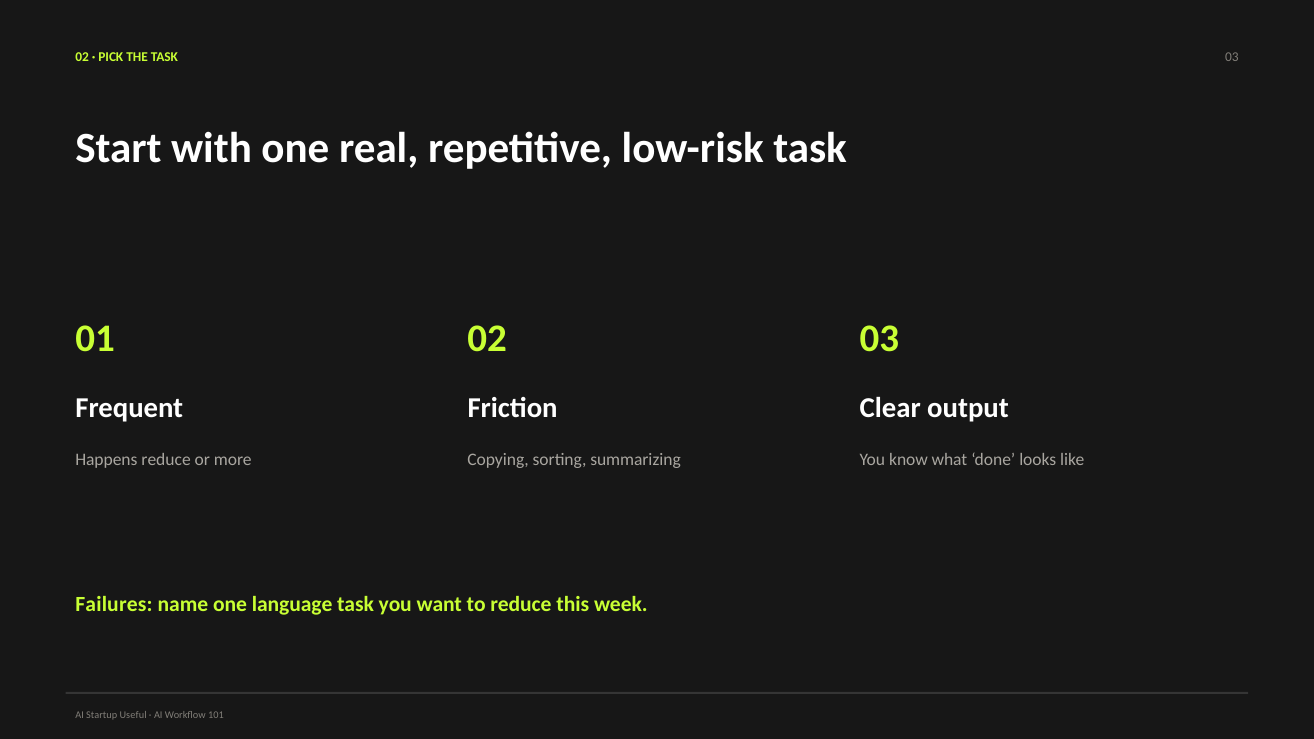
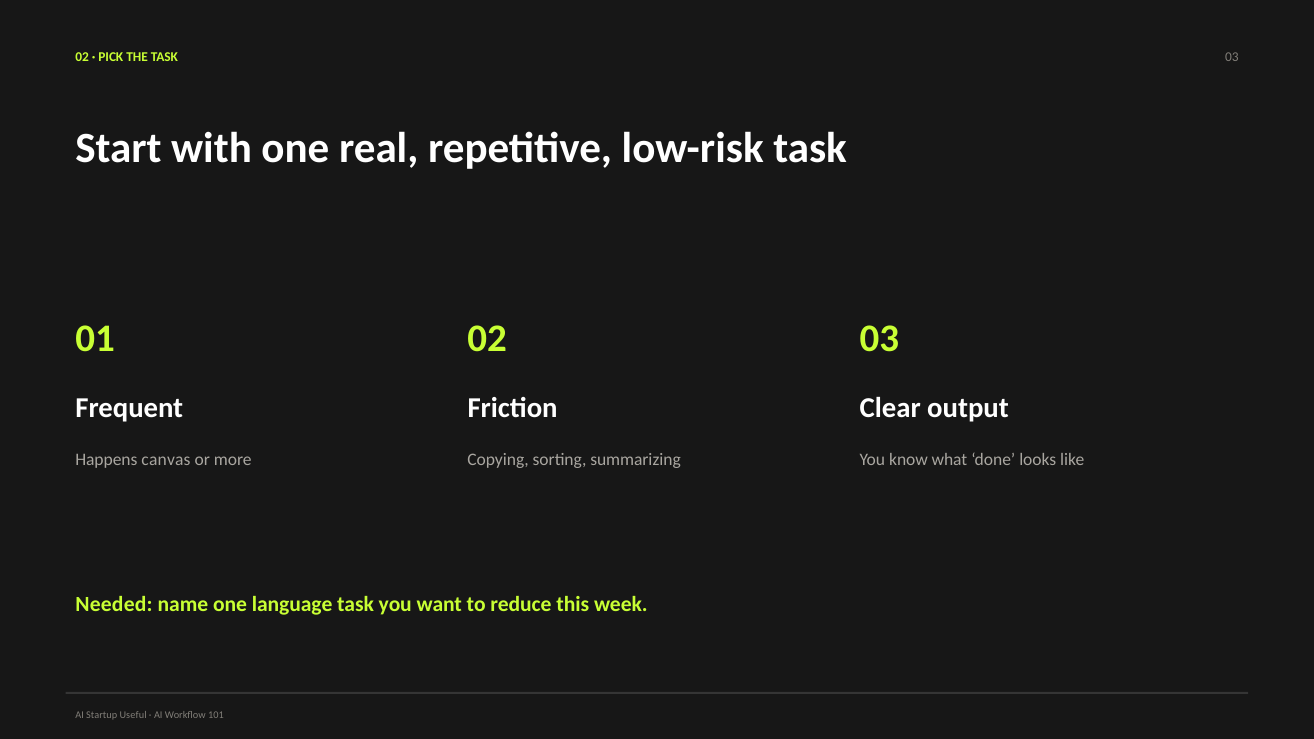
Happens reduce: reduce -> canvas (166, 460)
Failures: Failures -> Needed (114, 604)
